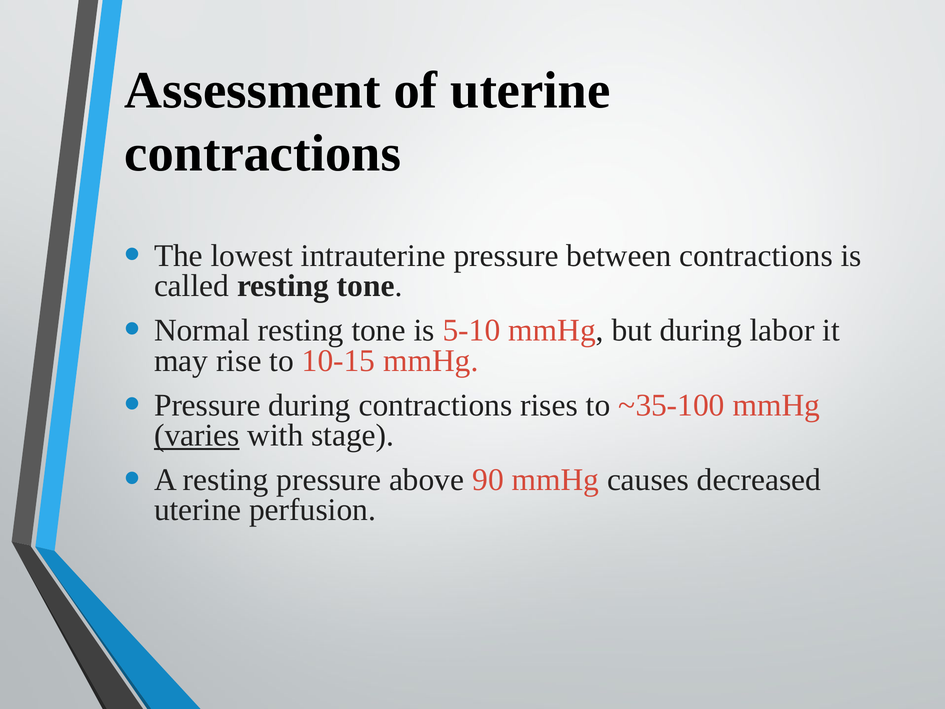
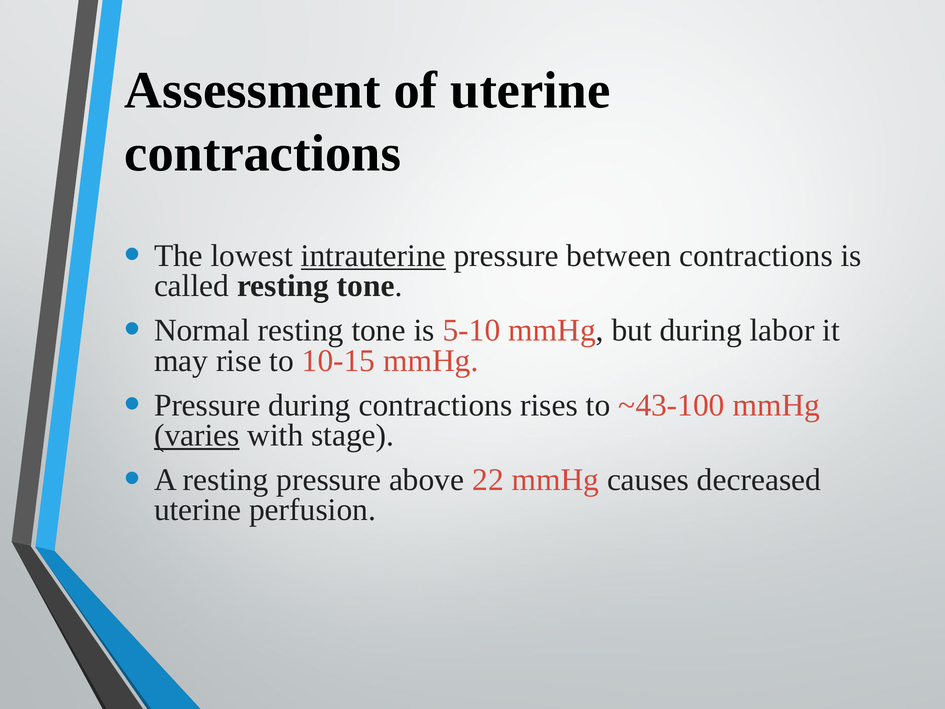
intrauterine underline: none -> present (373, 256)
~35-100: ~35-100 -> ~43-100 (672, 405)
90: 90 -> 22 (488, 480)
